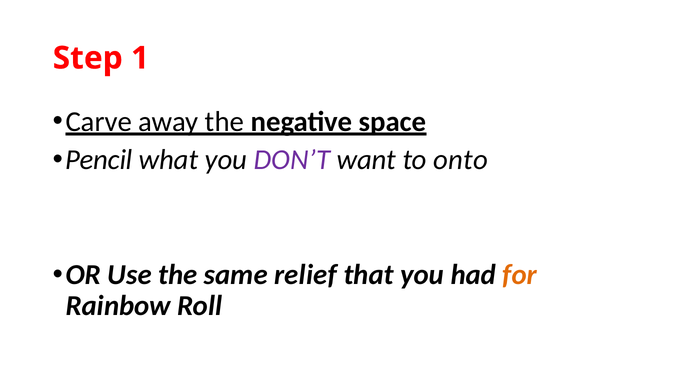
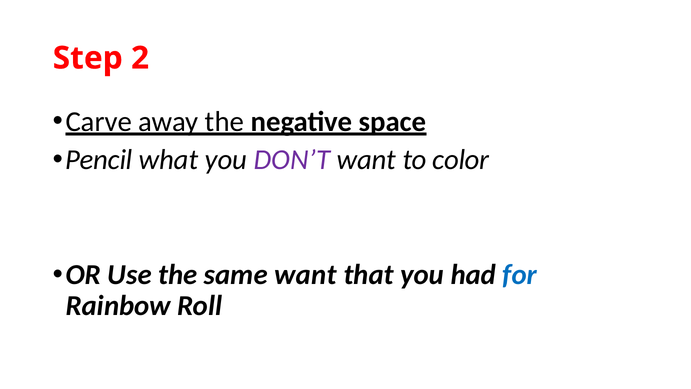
1: 1 -> 2 (140, 58)
onto: onto -> color (461, 160)
same relief: relief -> want (305, 275)
for colour: orange -> blue (520, 275)
